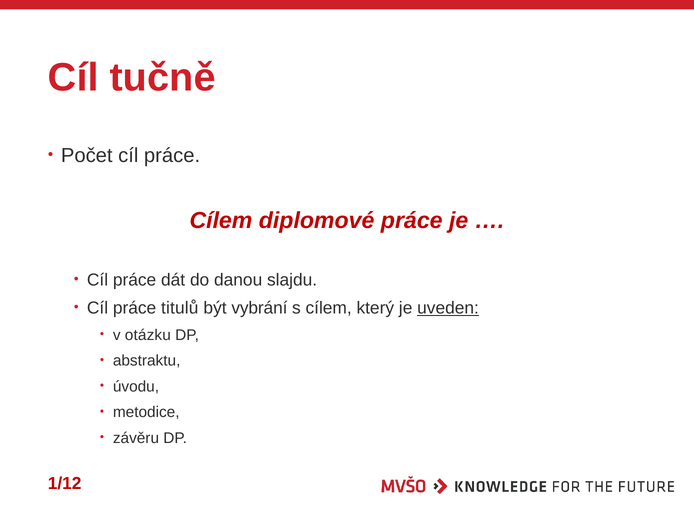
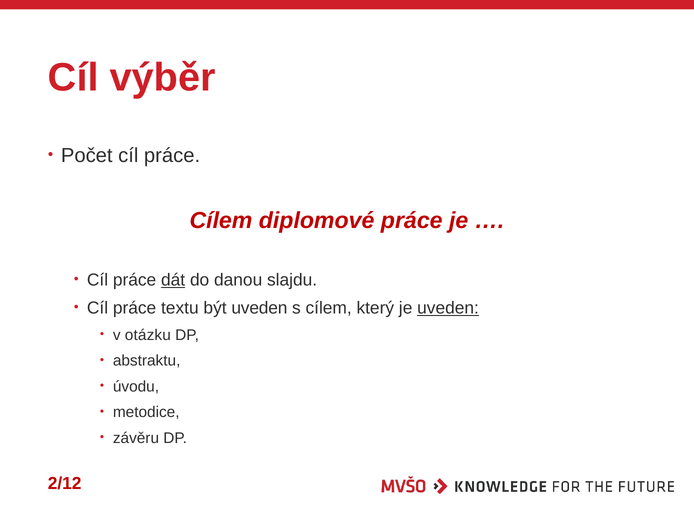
tučně: tučně -> výběr (163, 78)
dát underline: none -> present (173, 280)
titulů: titulů -> textu (180, 308)
být vybrání: vybrání -> uveden (259, 308)
1/12: 1/12 -> 2/12 (65, 483)
